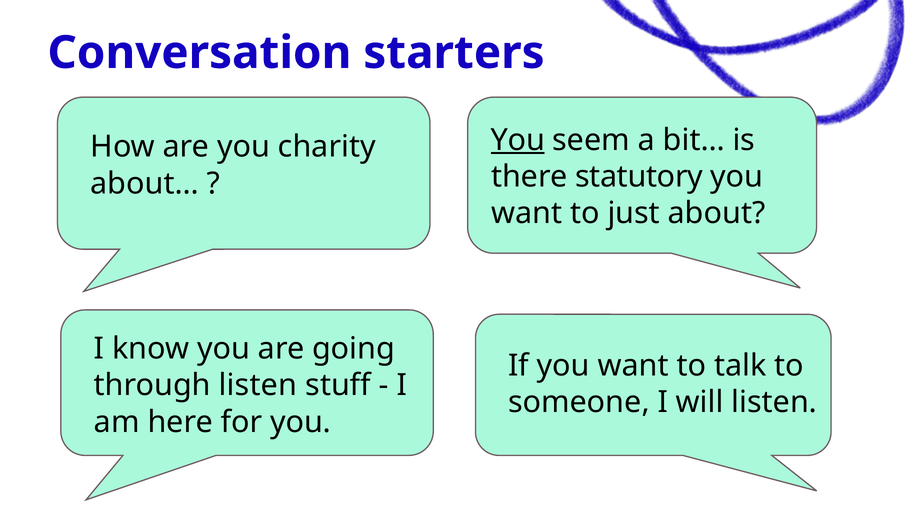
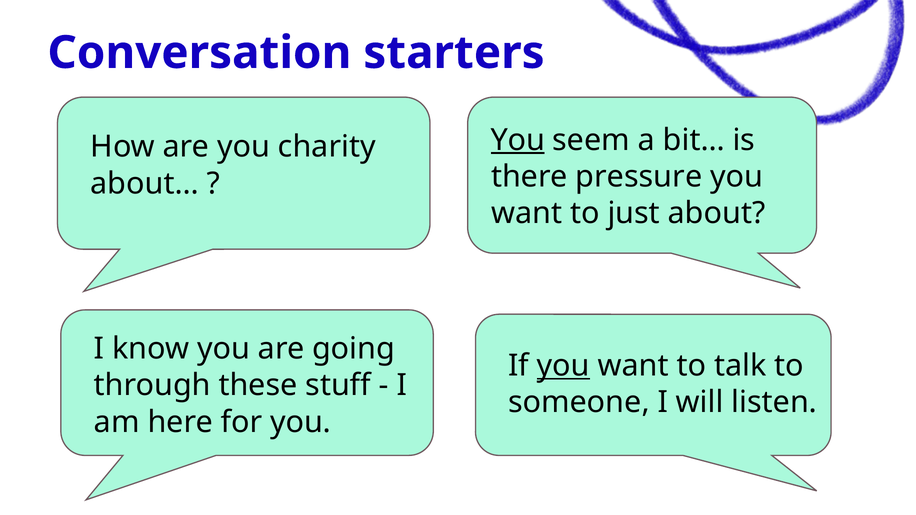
statutory: statutory -> pressure (639, 177)
you underline: none -> present (563, 366)
through listen: listen -> these (258, 386)
